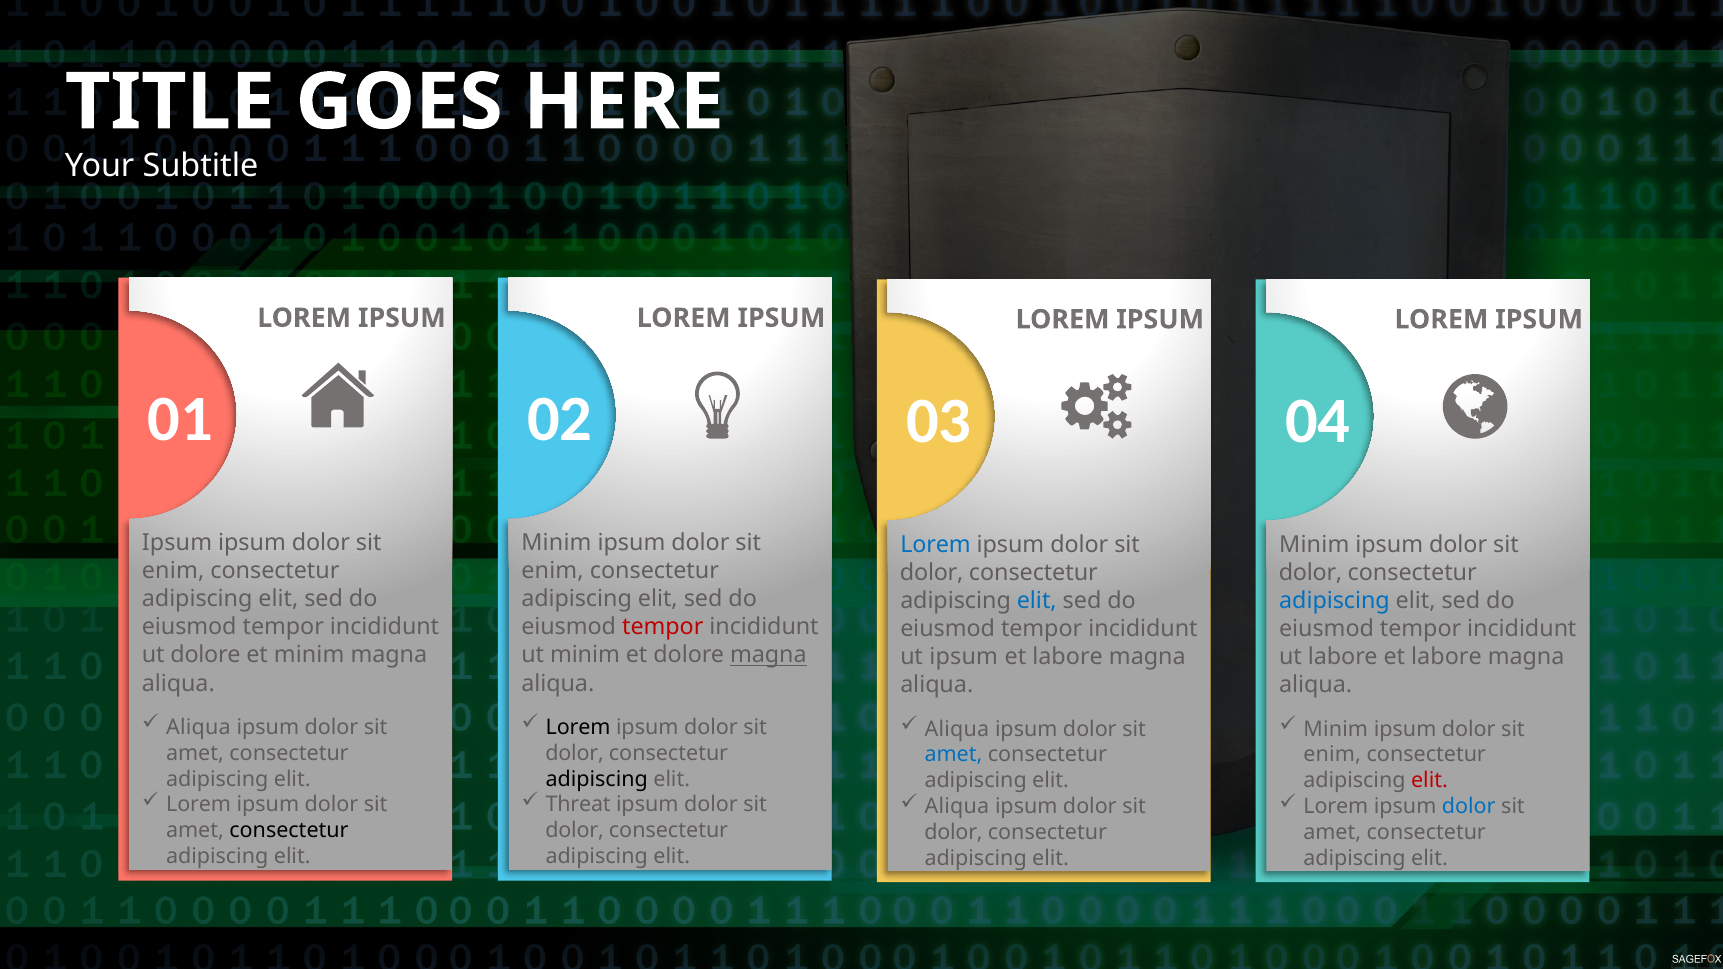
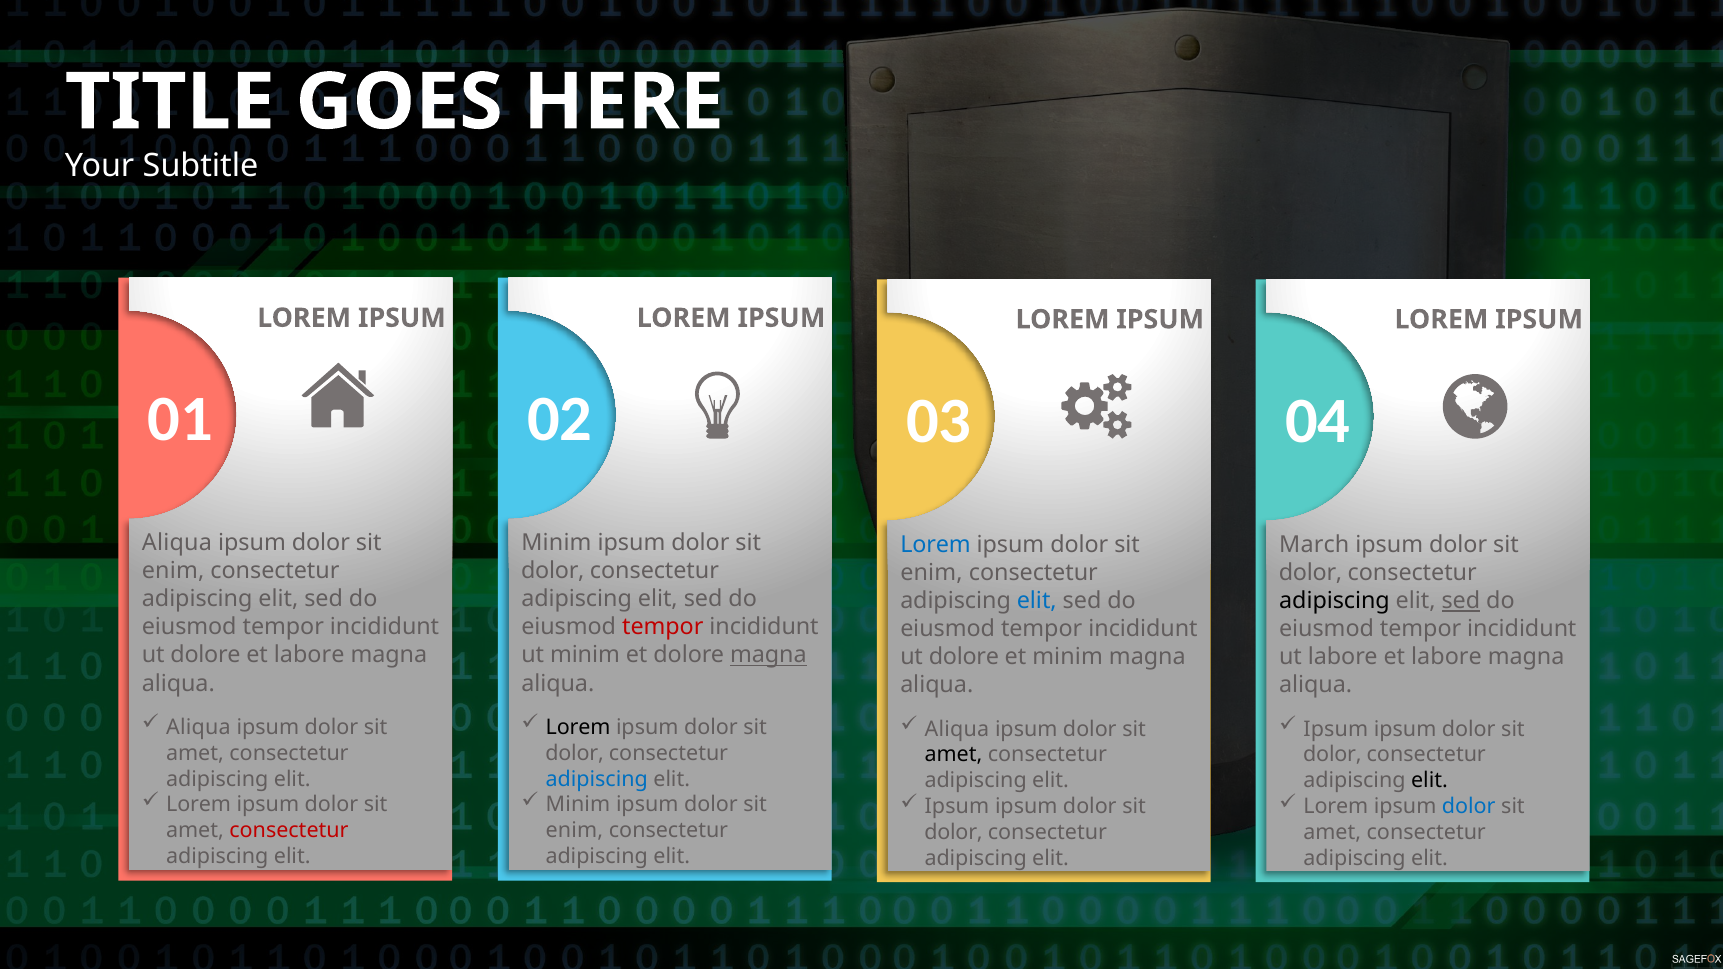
Ipsum: Ipsum -> Aliqua (177, 543)
Minim: Minim -> March (1314, 545)
enim: enim -> dolor (553, 571)
dolor: dolor -> enim (931, 573)
adipiscing colour: blue -> black (1334, 601)
sed underline: none -> present (1461, 601)
minim: minim -> labore (309, 655)
ipsum: ipsum -> dolore (964, 657)
labore: labore -> minim (1068, 657)
Minim: Minim -> Ipsum (1336, 729)
amet colour: blue -> black (953, 755)
enim: enim -> dolor (1332, 755)
adipiscing colour: black -> blue (597, 779)
elit colour: red -> black (1429, 781)
Threat: Threat -> Minim (578, 805)
Aliqua: Aliqua -> Ipsum (957, 807)
consectetur colour: black -> red (289, 831)
dolor: dolor -> enim (574, 831)
